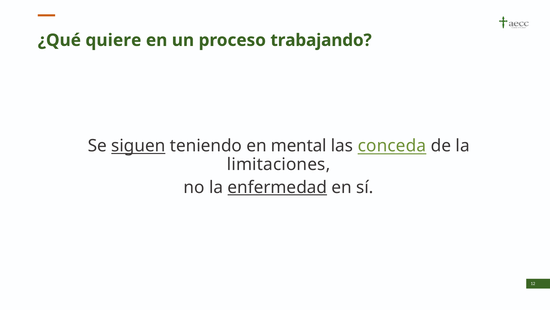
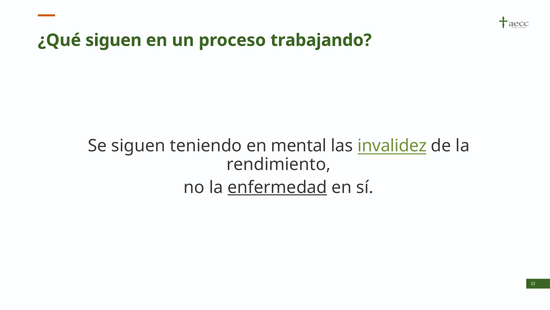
¿Qué quiere: quiere -> siguen (114, 40)
siguen underline: present -> none (138, 146)
conceda: conceda -> invalidez (392, 146)
limitaciones: limitaciones -> rendimiento (279, 164)
